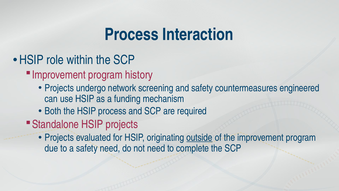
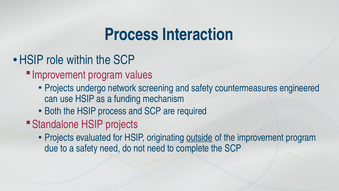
history: history -> values (139, 75)
